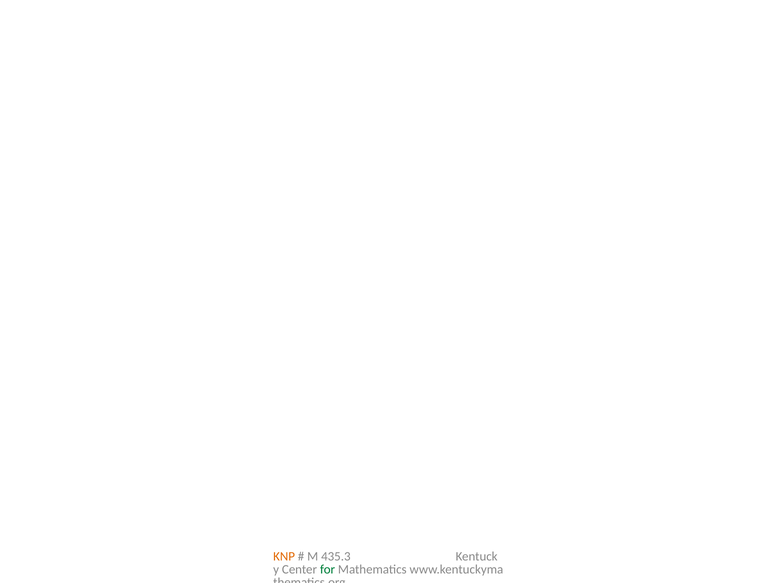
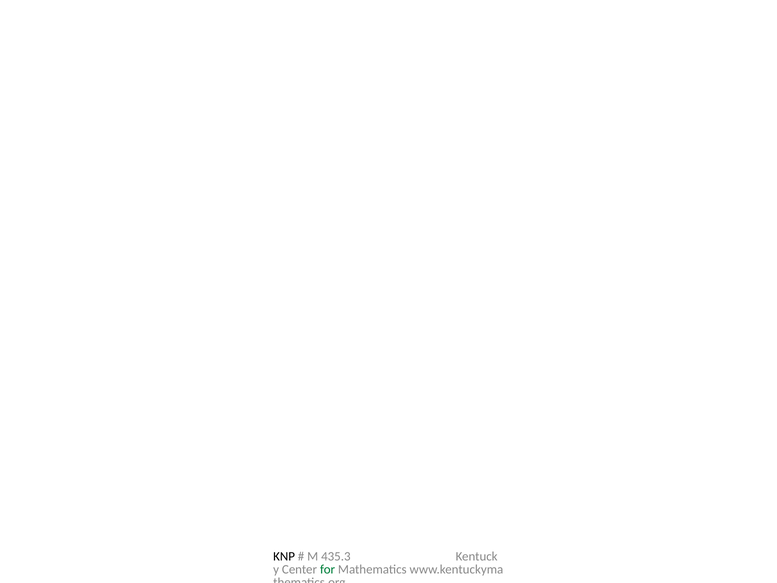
KNP colour: orange -> black (284, 556)
